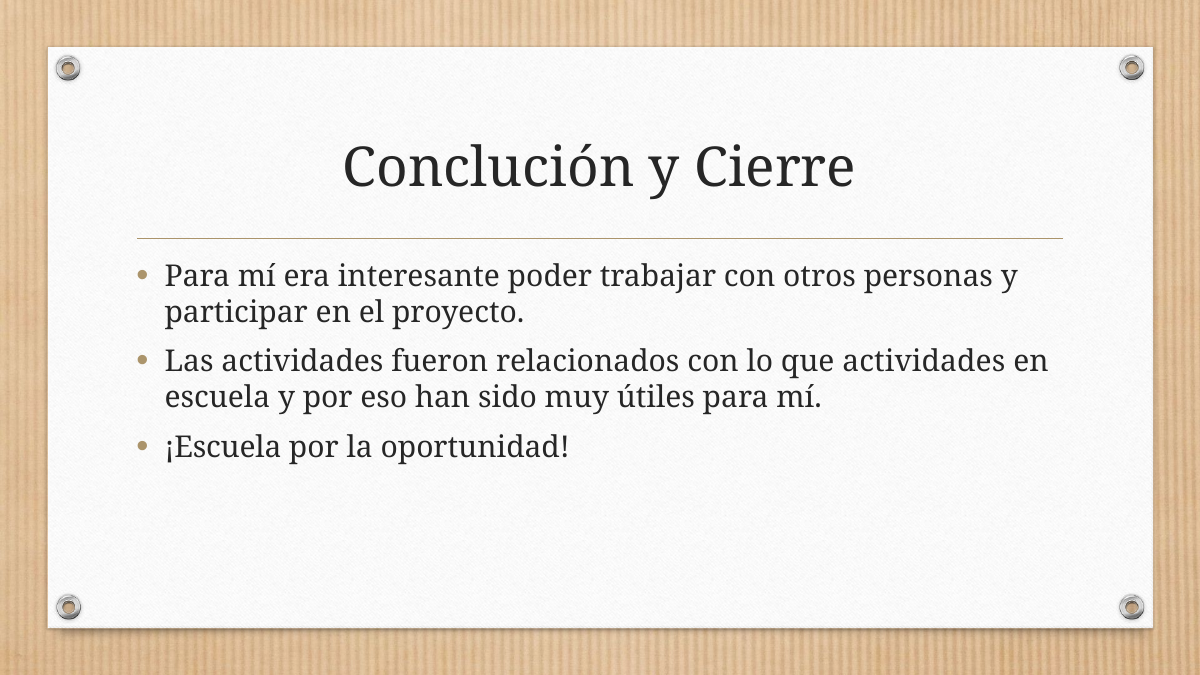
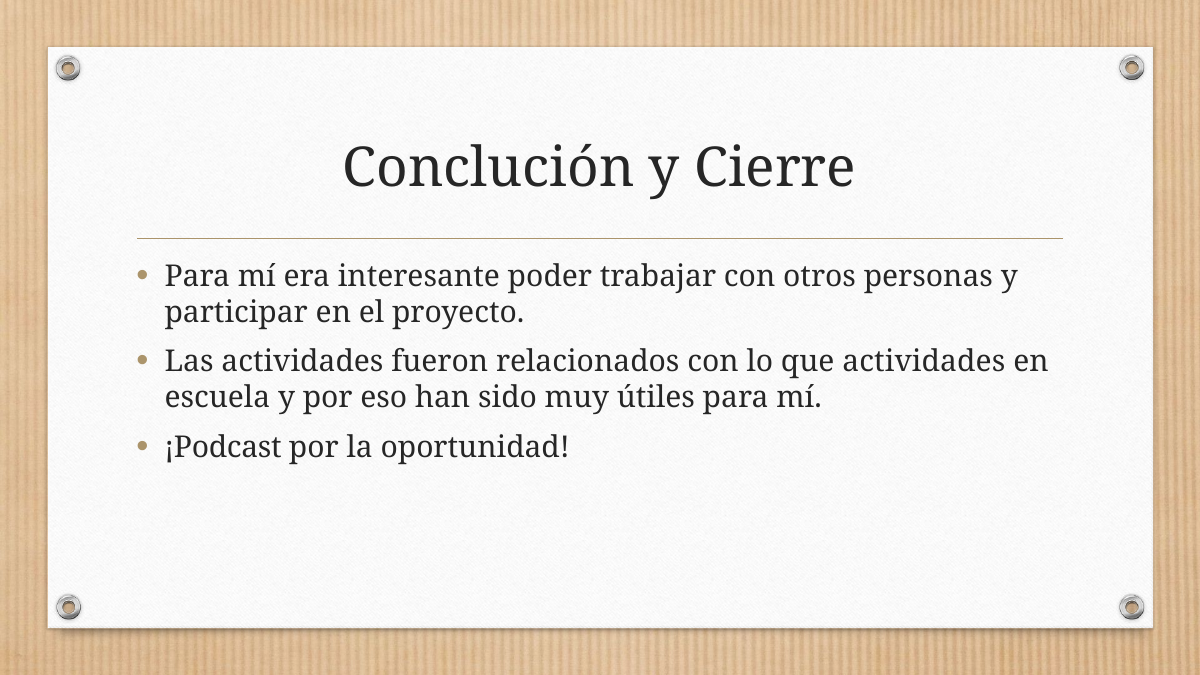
¡Escuela: ¡Escuela -> ¡Podcast (223, 447)
